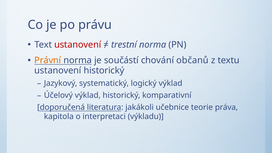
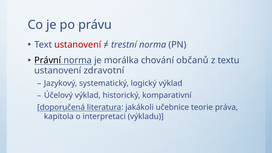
Právní colour: orange -> black (48, 60)
součástí: součástí -> morálka (121, 60)
ustanovení historický: historický -> zdravotní (104, 71)
